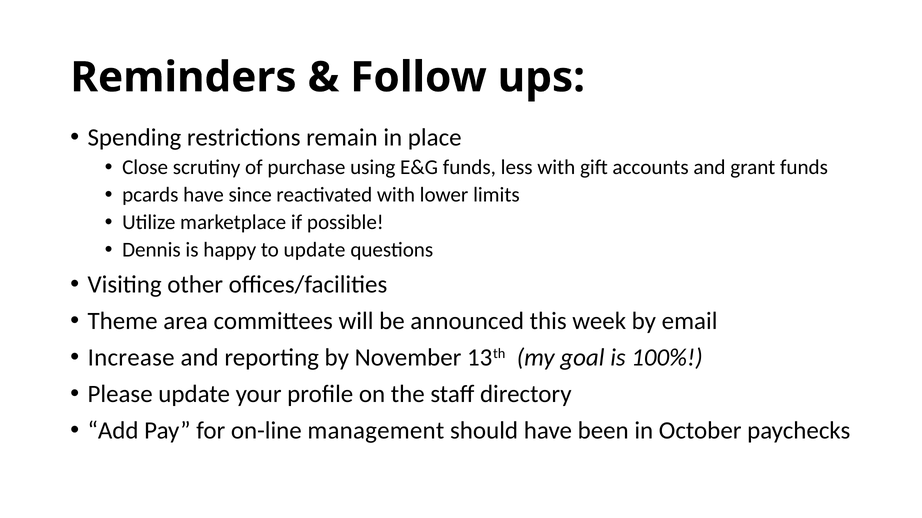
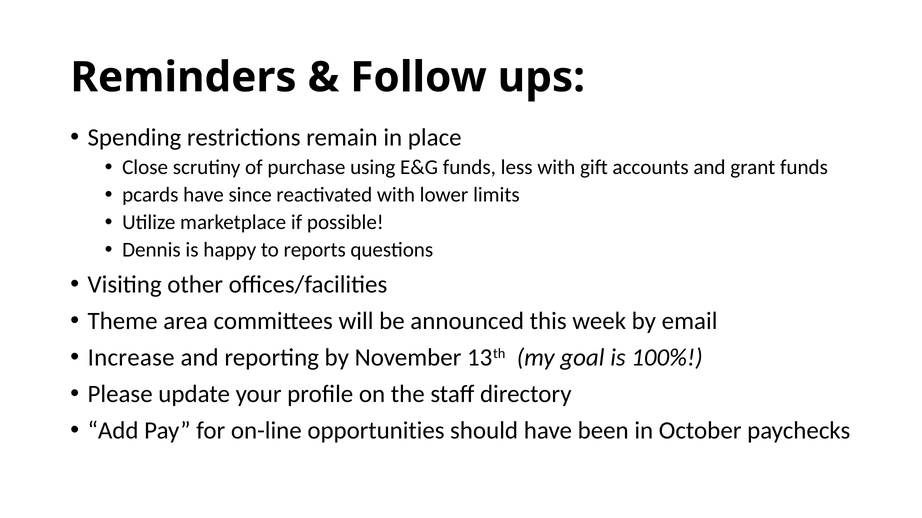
to update: update -> reports (315, 250)
management: management -> opportunities (376, 431)
